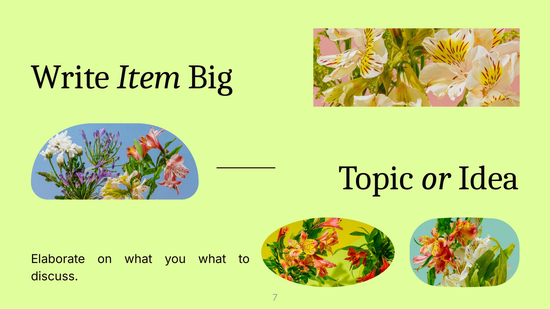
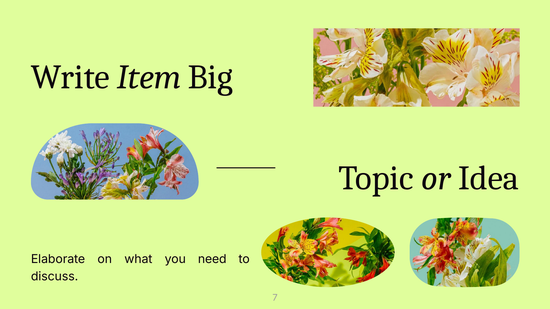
you what: what -> need (212, 259)
